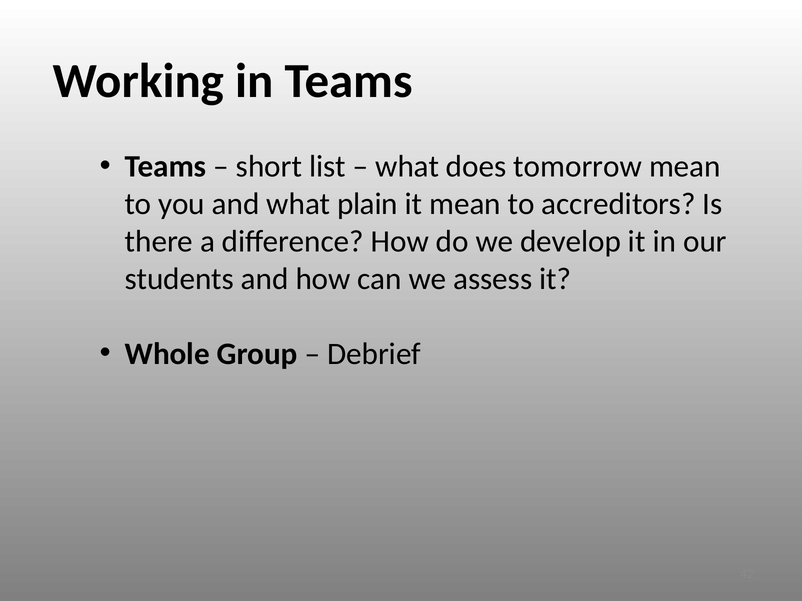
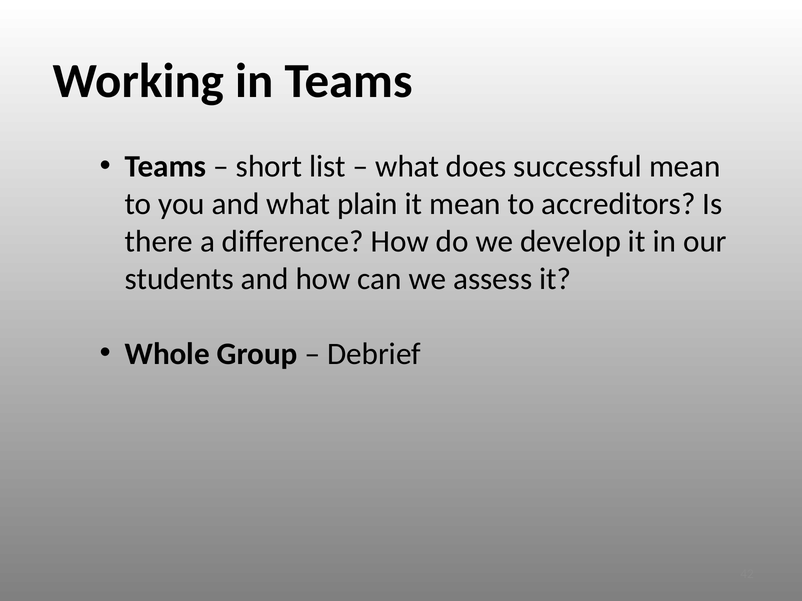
tomorrow: tomorrow -> successful (578, 167)
